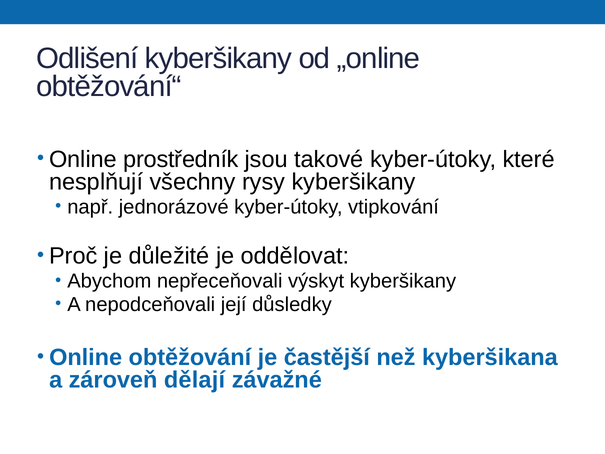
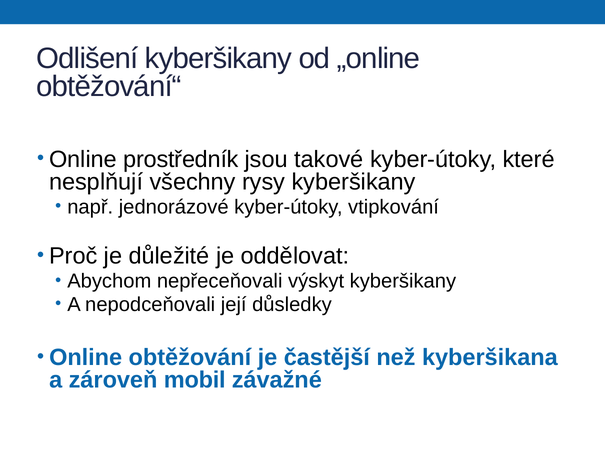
dělají: dělají -> mobil (195, 380)
